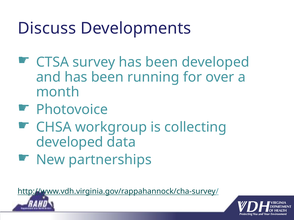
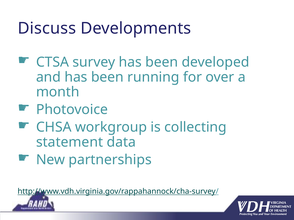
developed: developed -> statement (70, 142)
